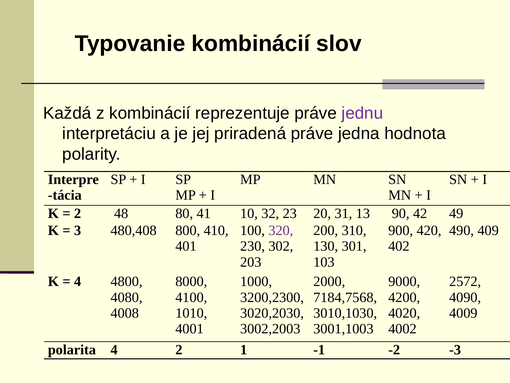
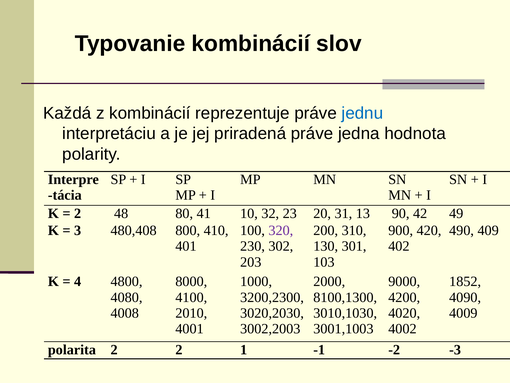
jednu colour: purple -> blue (362, 113)
2572: 2572 -> 1852 (465, 281)
7184,7568: 7184,7568 -> 8100,1300 (345, 297)
1010: 1010 -> 2010 (191, 313)
polarita 4: 4 -> 2 (114, 349)
